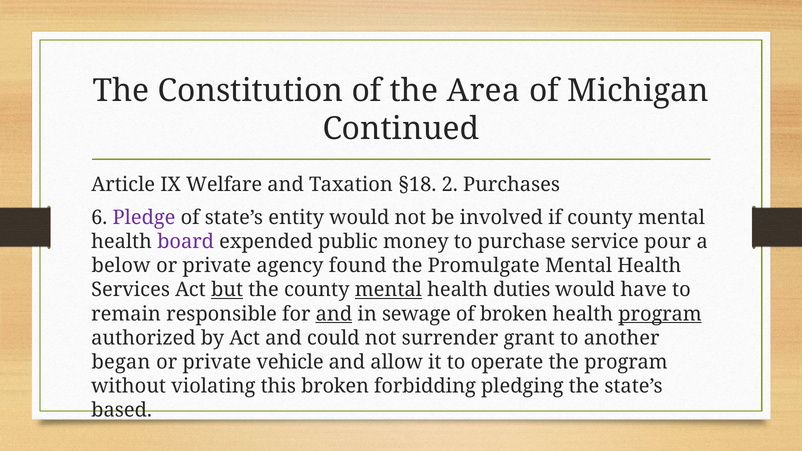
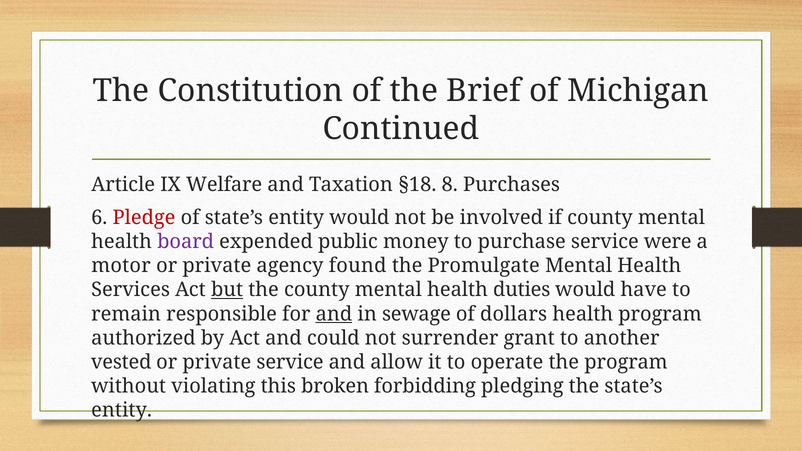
Area: Area -> Brief (484, 91)
2: 2 -> 8 (450, 185)
Pledge colour: purple -> red (144, 218)
pour: pour -> were (668, 242)
below: below -> motor (121, 266)
mental underline: present -> none (388, 290)
of broken: broken -> dollars (514, 314)
program underline: present -> none (660, 314)
began: began -> vested (121, 362)
private vehicle: vehicle -> service (290, 362)
based: based -> entity (122, 410)
